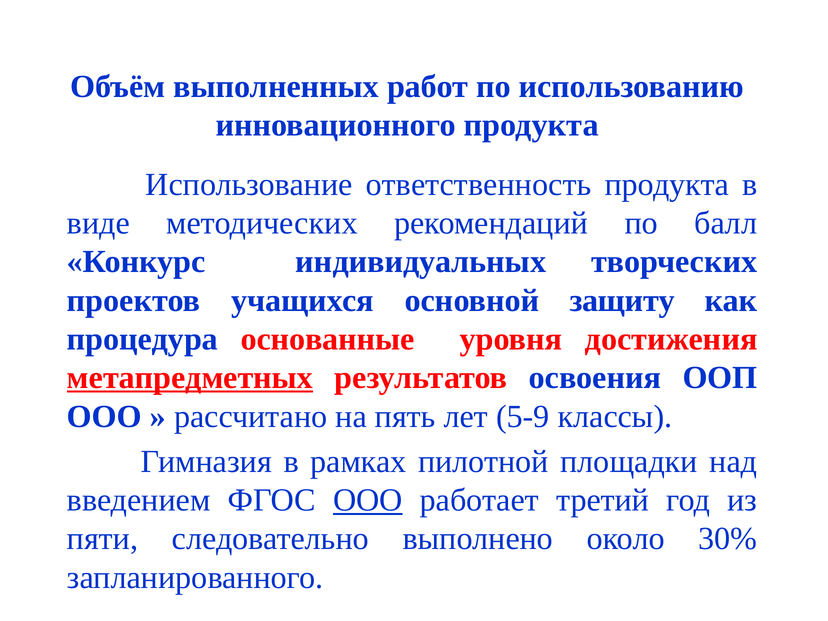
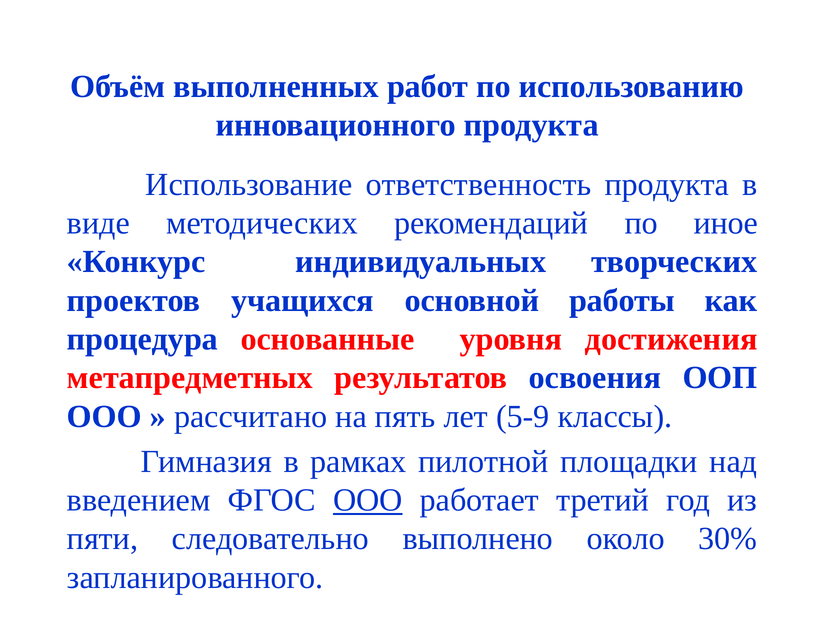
балл: балл -> иное (726, 223)
защиту: защиту -> работы (622, 300)
метапредметных underline: present -> none (190, 378)
